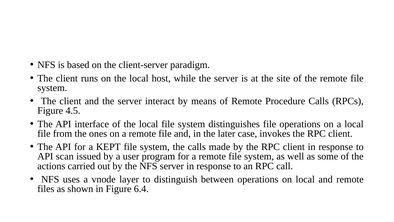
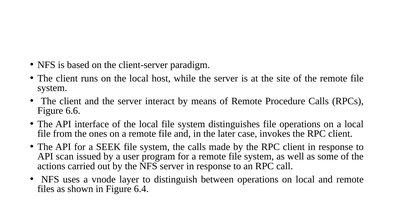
4.5: 4.5 -> 6.6 (73, 111)
KEPT: KEPT -> SEEK (108, 147)
